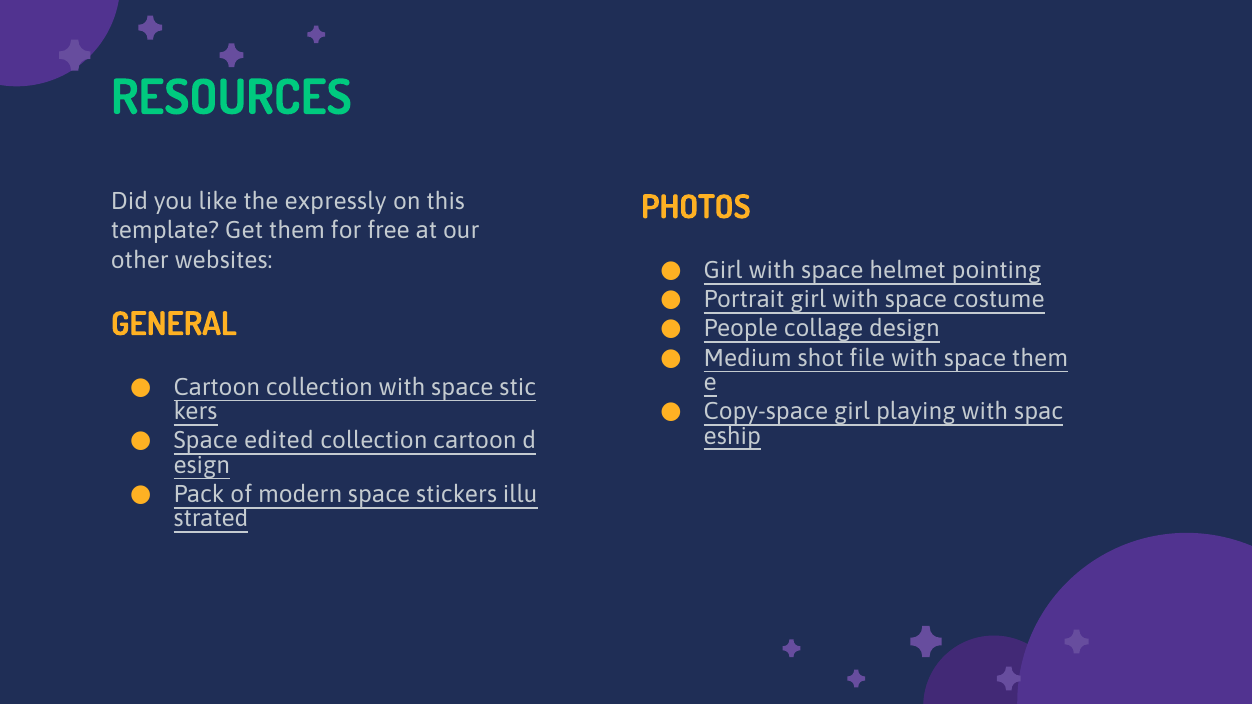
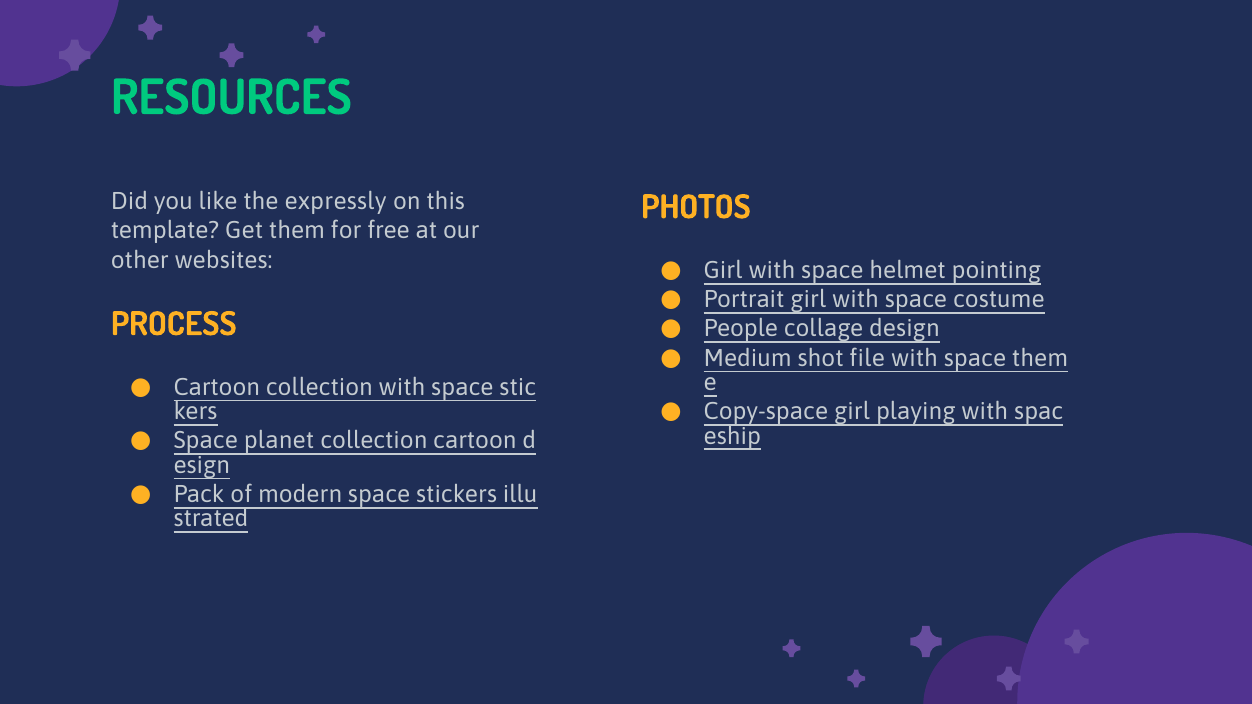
GENERAL: GENERAL -> PROCESS (174, 324)
edited: edited -> planet (279, 441)
